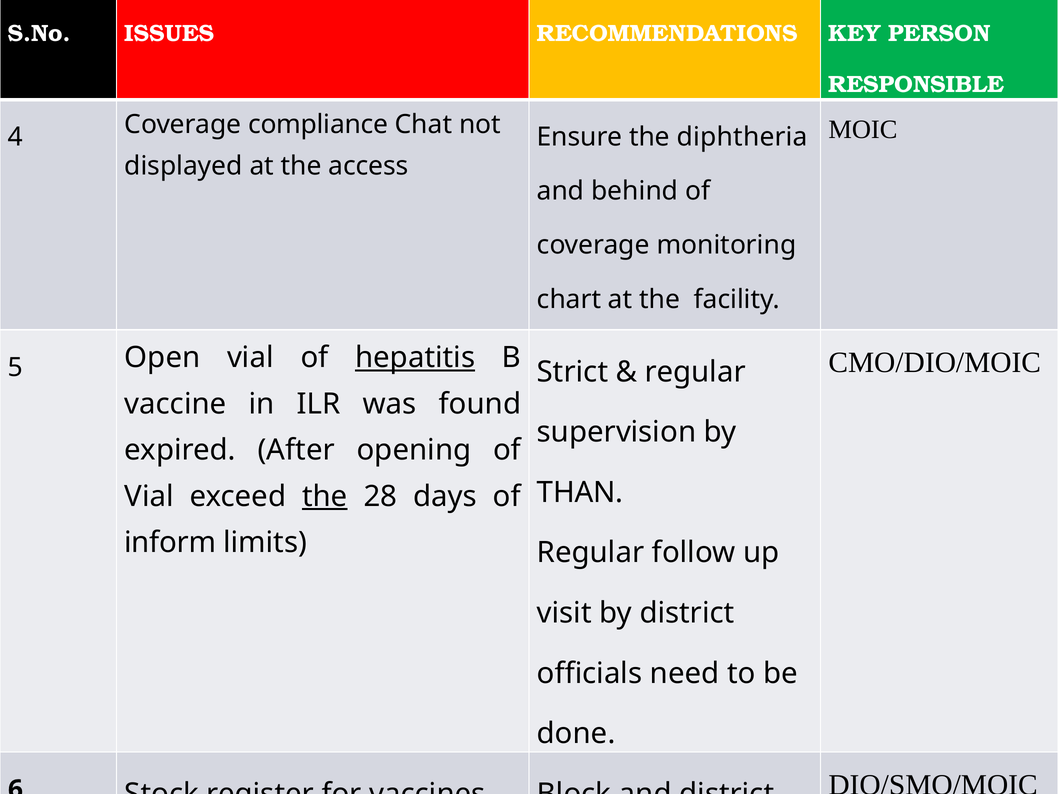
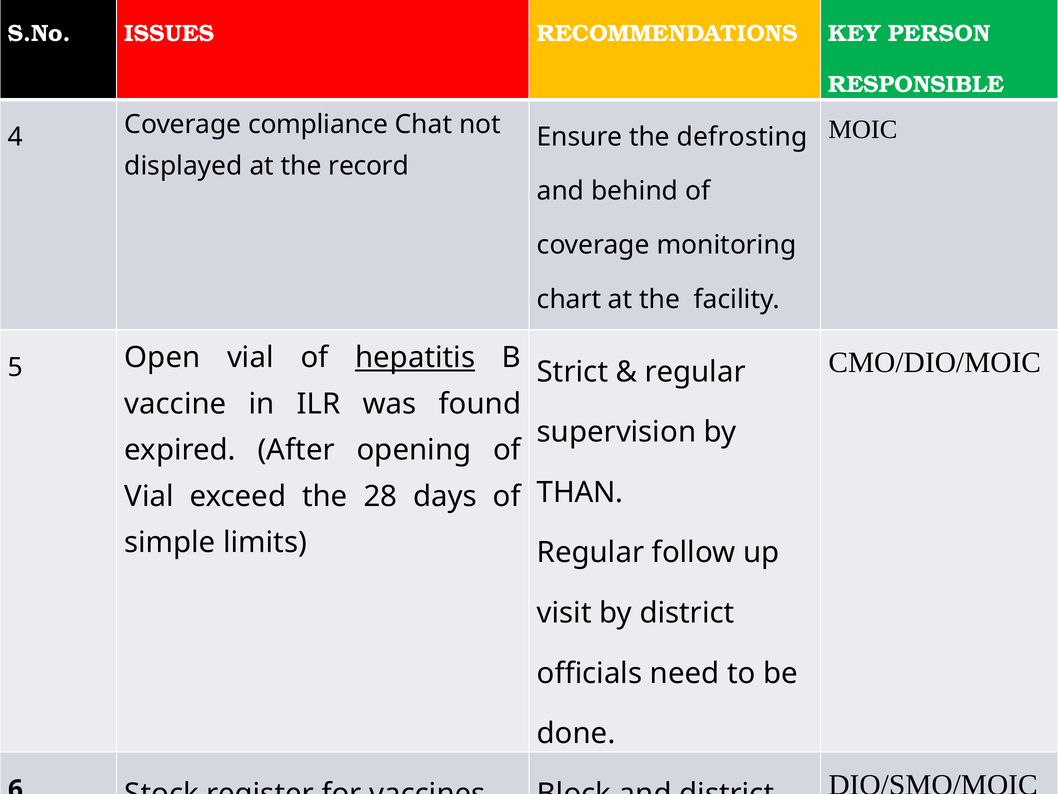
diphtheria: diphtheria -> defrosting (742, 137)
access: access -> record (369, 166)
the underline: present -> none (325, 496)
inform: inform -> simple (170, 542)
